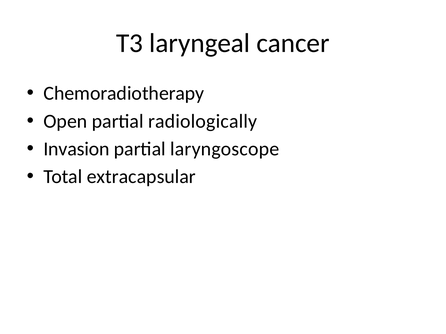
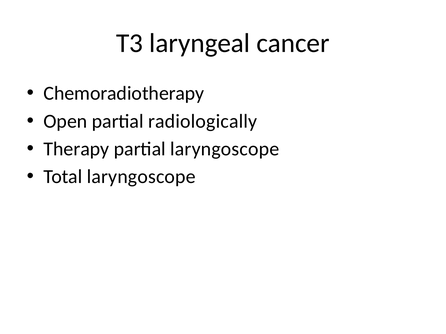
Invasion: Invasion -> Therapy (76, 149)
Total extracapsular: extracapsular -> laryngoscope (141, 177)
